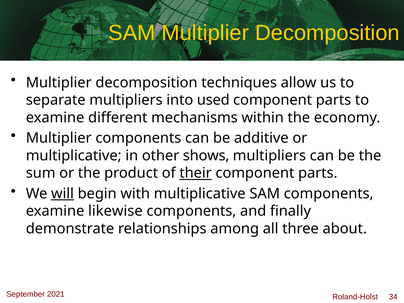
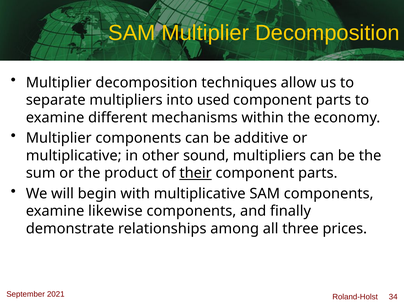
shows: shows -> sound (206, 156)
will underline: present -> none (63, 194)
about: about -> prices (345, 229)
